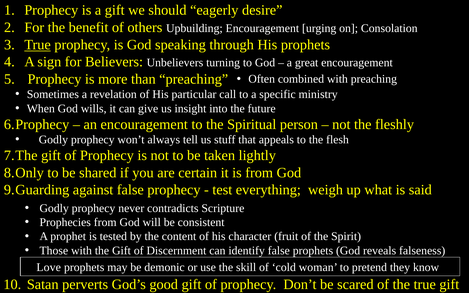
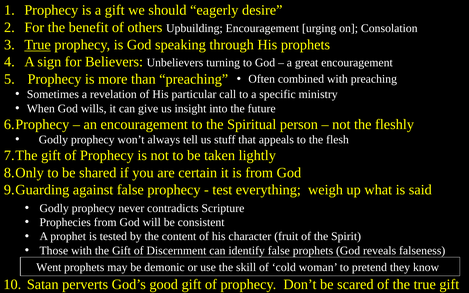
Love: Love -> Went (49, 268)
